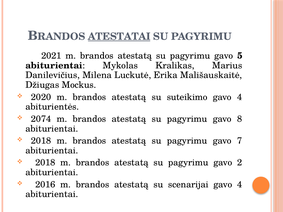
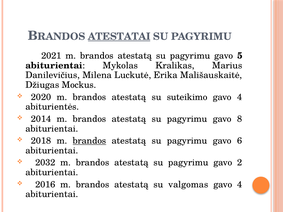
2074: 2074 -> 2014 (41, 119)
brandos underline: none -> present (89, 141)
7: 7 -> 6 (240, 141)
2018: 2018 -> 2032 (45, 163)
scenarijai: scenarijai -> valgomas (188, 185)
